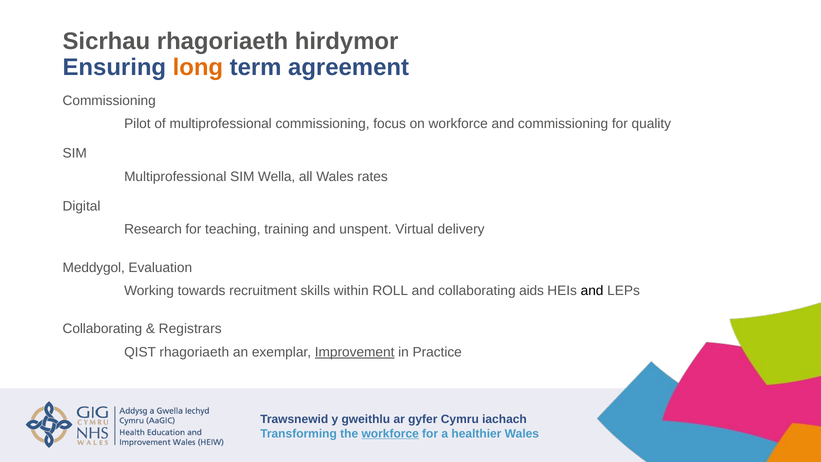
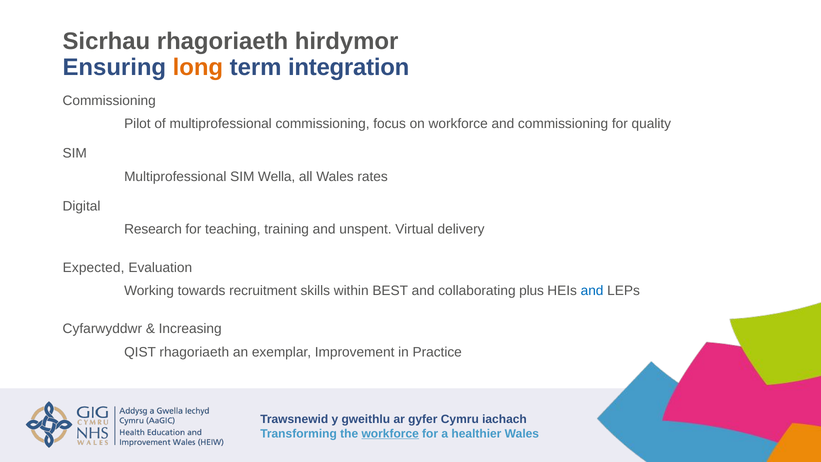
agreement: agreement -> integration (349, 67)
Meddygol: Meddygol -> Expected (94, 267)
ROLL: ROLL -> BEST (390, 291)
aids: aids -> plus (532, 291)
and colour: black -> blue (592, 291)
Collaborating: Collaborating -> Cyfarwyddwr (102, 329)
Registrars: Registrars -> Increasing (190, 329)
Improvement underline: present -> none (355, 352)
